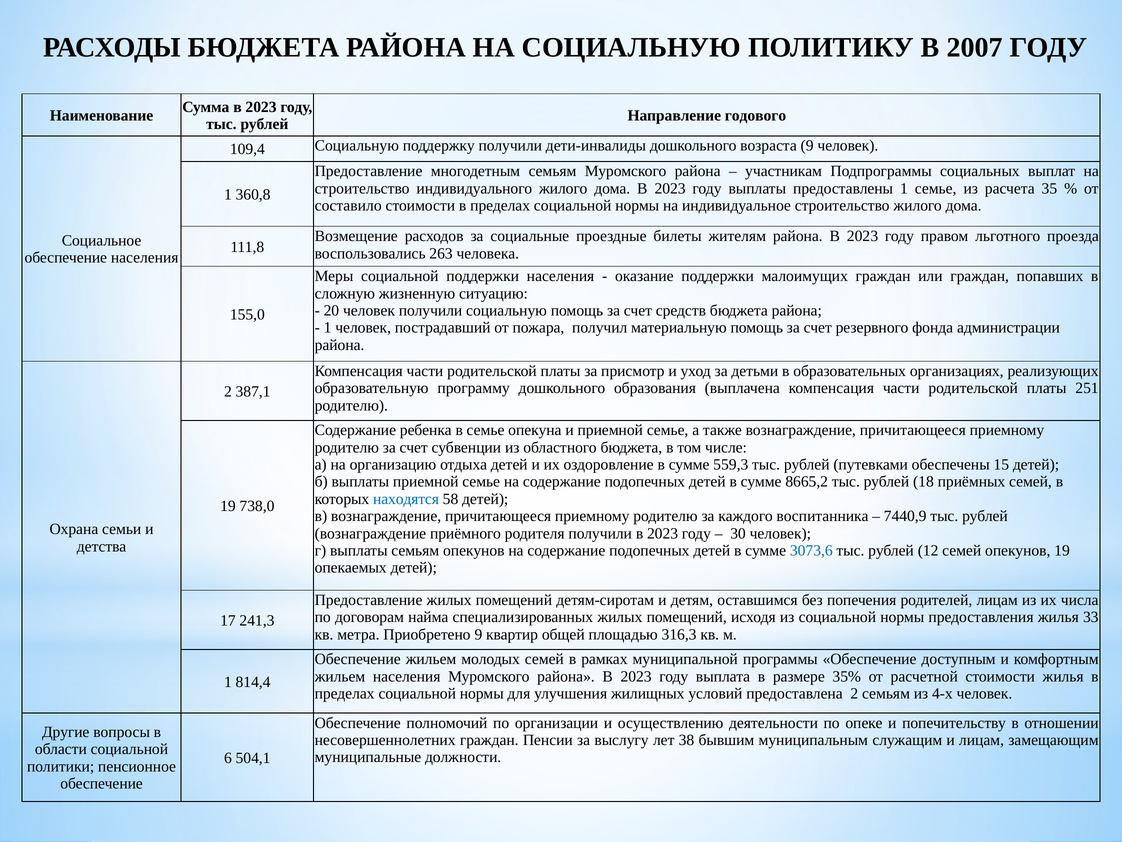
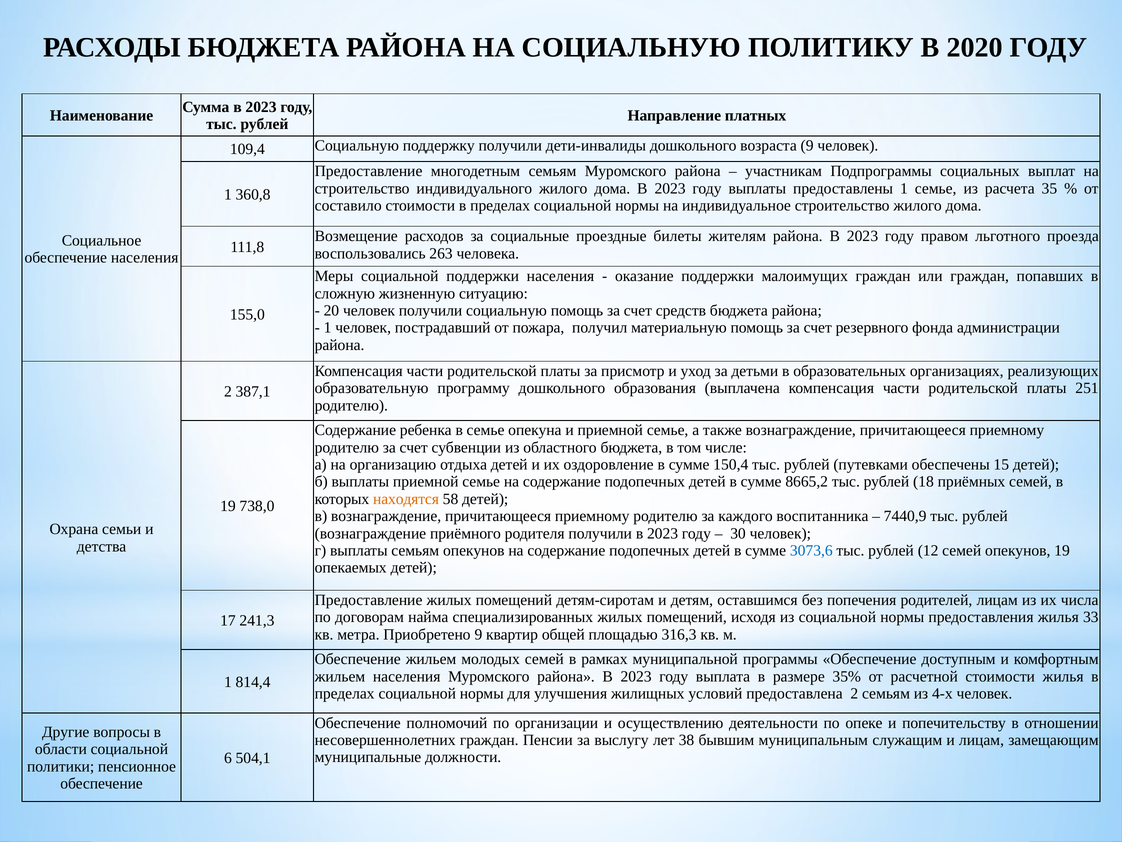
2007: 2007 -> 2020 (975, 47)
годового: годового -> платных (756, 115)
559,3: 559,3 -> 150,4 (731, 464)
находятся colour: blue -> orange (406, 499)
